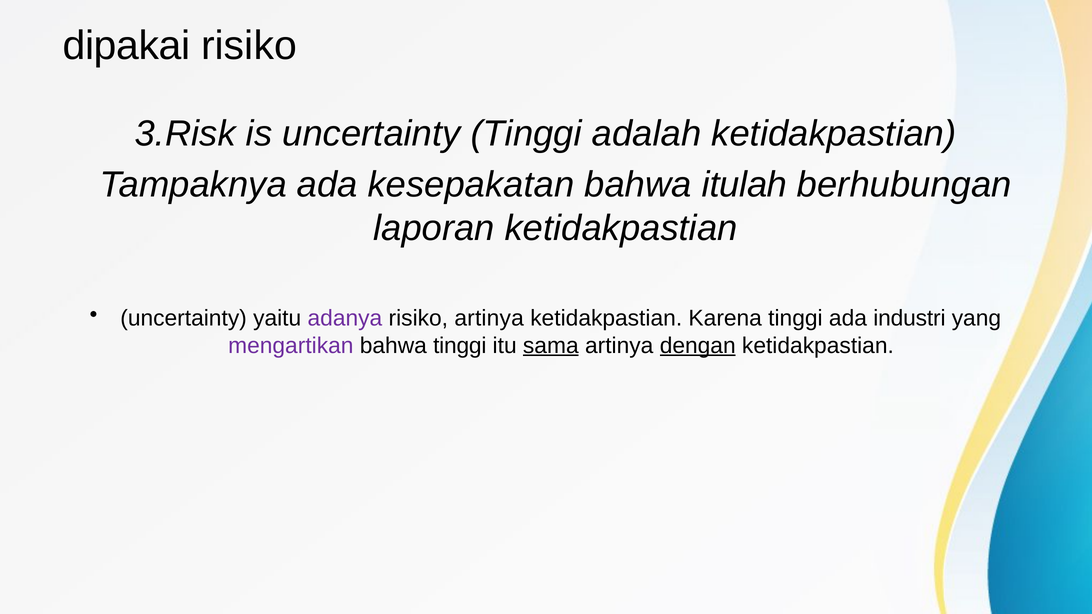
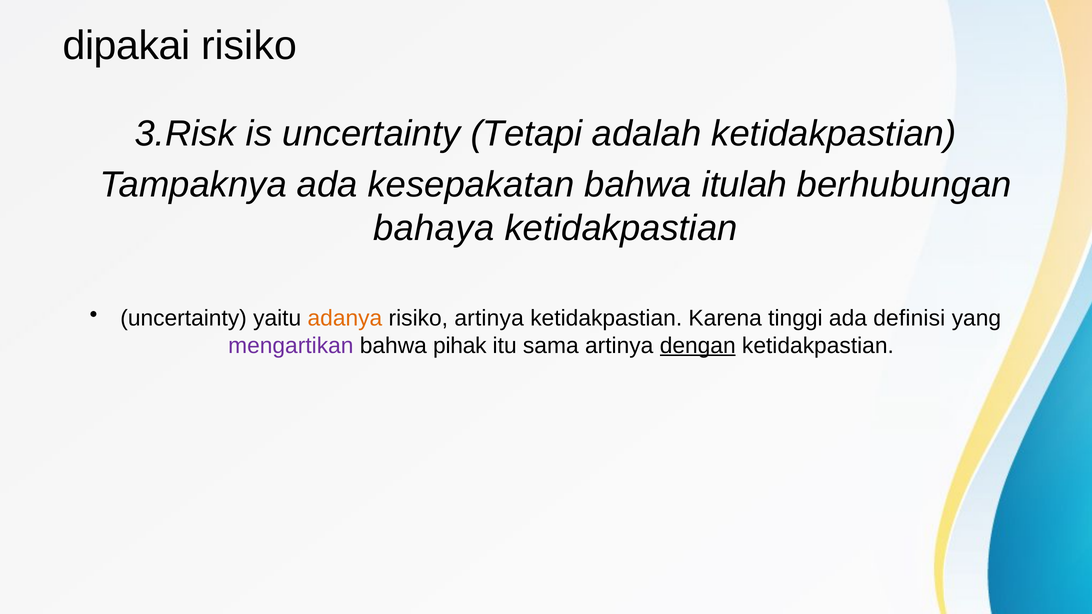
uncertainty Tinggi: Tinggi -> Tetapi (526, 134)
laporan: laporan -> bahaya (434, 228)
adanya colour: purple -> orange (345, 318)
industri: industri -> definisi (909, 318)
bahwa tinggi: tinggi -> pihak (460, 346)
sama underline: present -> none (551, 346)
